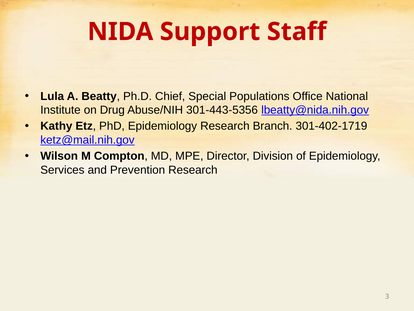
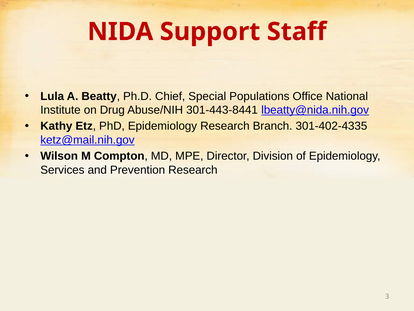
301-443-5356: 301-443-5356 -> 301-443-8441 (222, 110)
301-402-1719: 301-402-1719 -> 301-402-4335 (331, 126)
